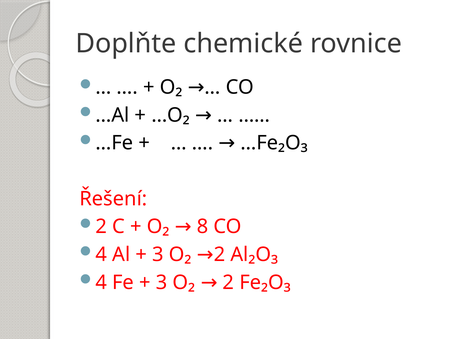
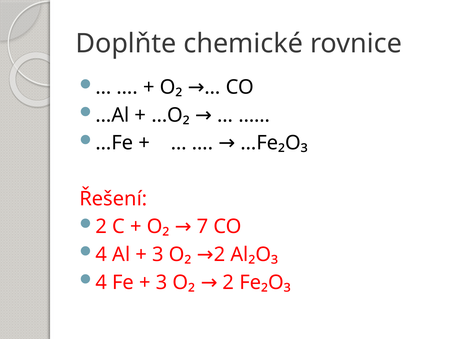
8: 8 -> 7 (203, 227)
